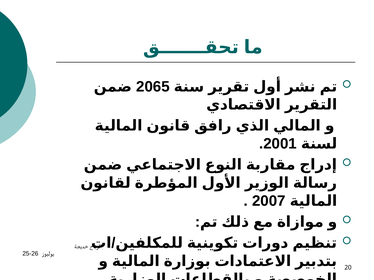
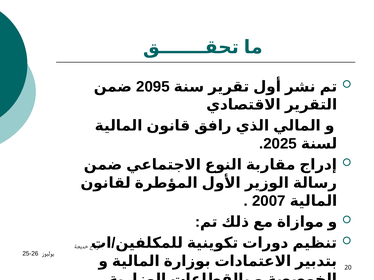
2065: 2065 -> 2095 (153, 87)
2001: 2001 -> 2025 (280, 144)
